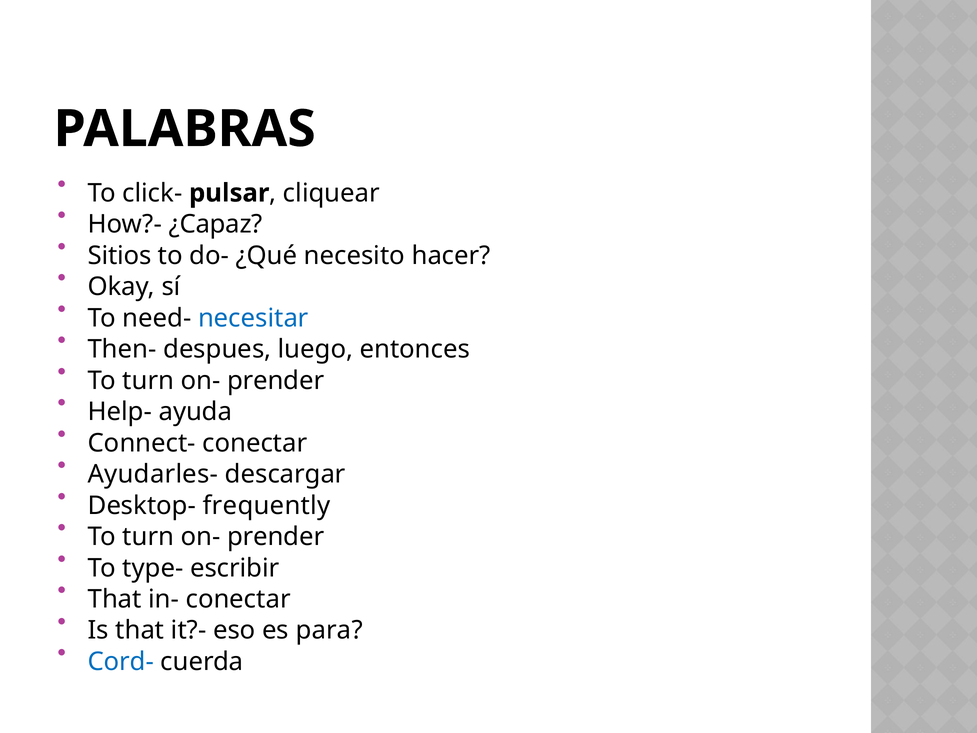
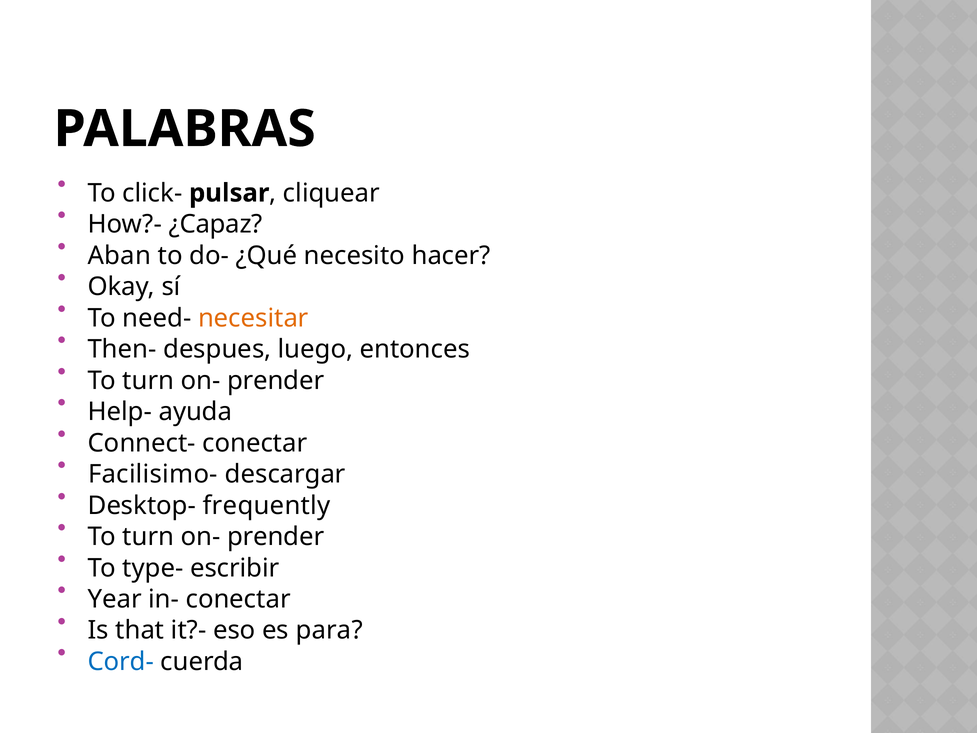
Sitios: Sitios -> Aban (119, 255)
necesitar colour: blue -> orange (253, 318)
Ayudarles-: Ayudarles- -> Facilisimo- (153, 474)
That: That -> Year (115, 599)
